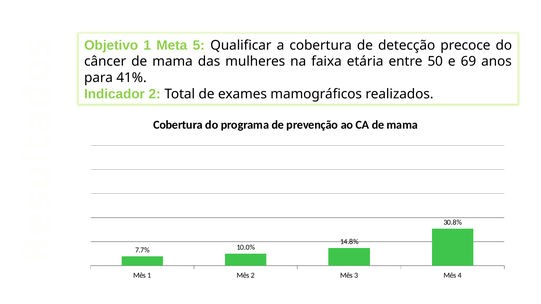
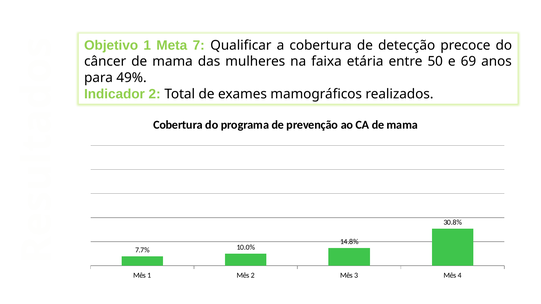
5: 5 -> 7 (199, 45)
41%: 41% -> 49% (132, 78)
